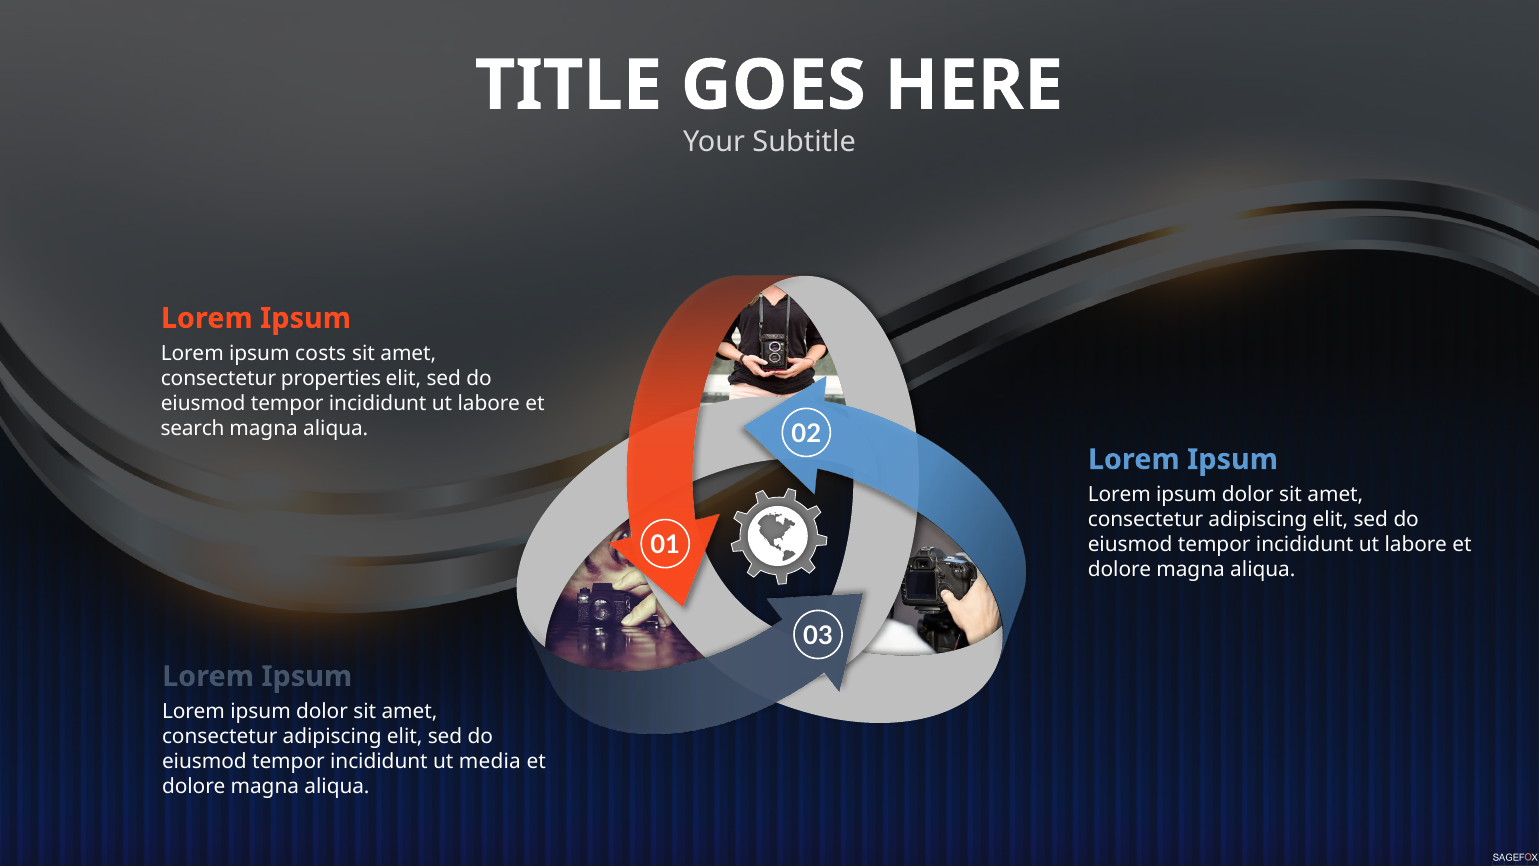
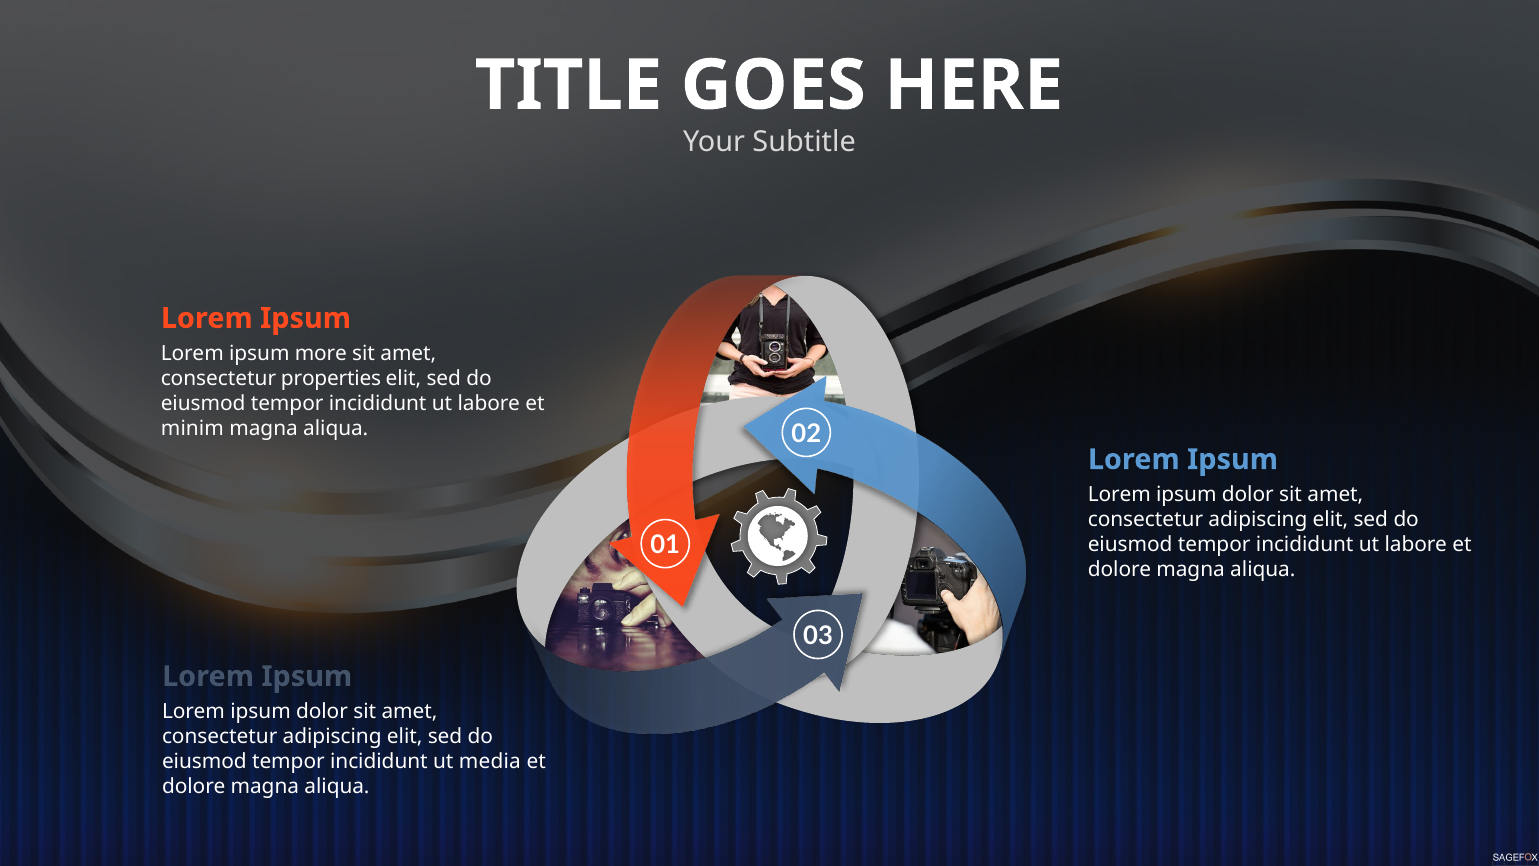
costs: costs -> more (321, 353)
search: search -> minim (192, 428)
